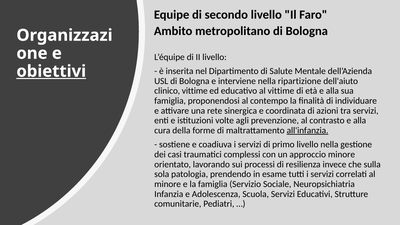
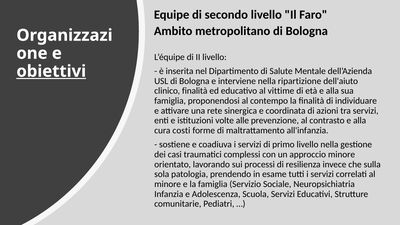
clinico vittime: vittime -> finalità (195, 91)
agli: agli -> alle (242, 121)
della: della -> costi (181, 130)
all'infanzia underline: present -> none (308, 130)
